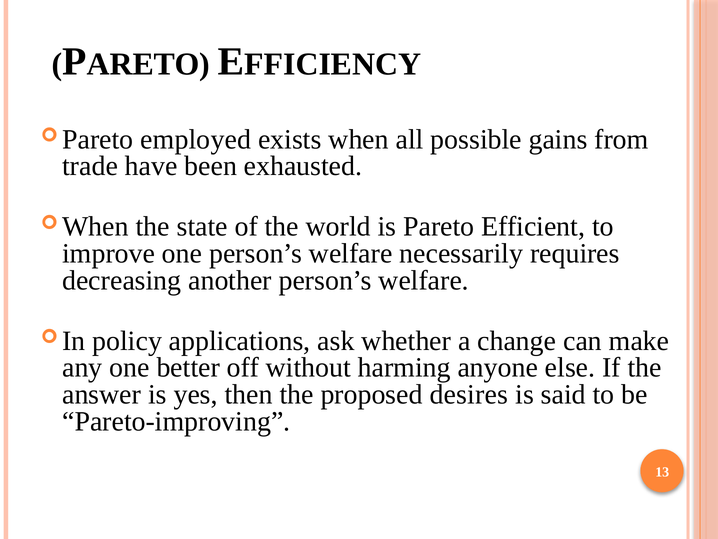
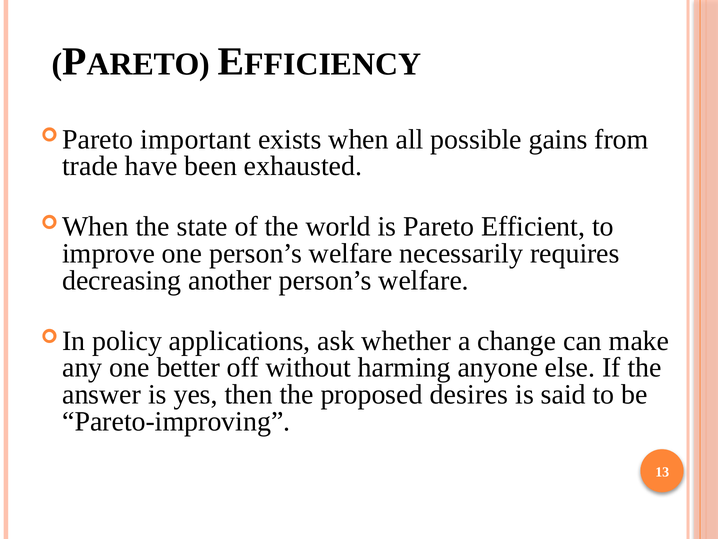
employed: employed -> important (196, 139)
